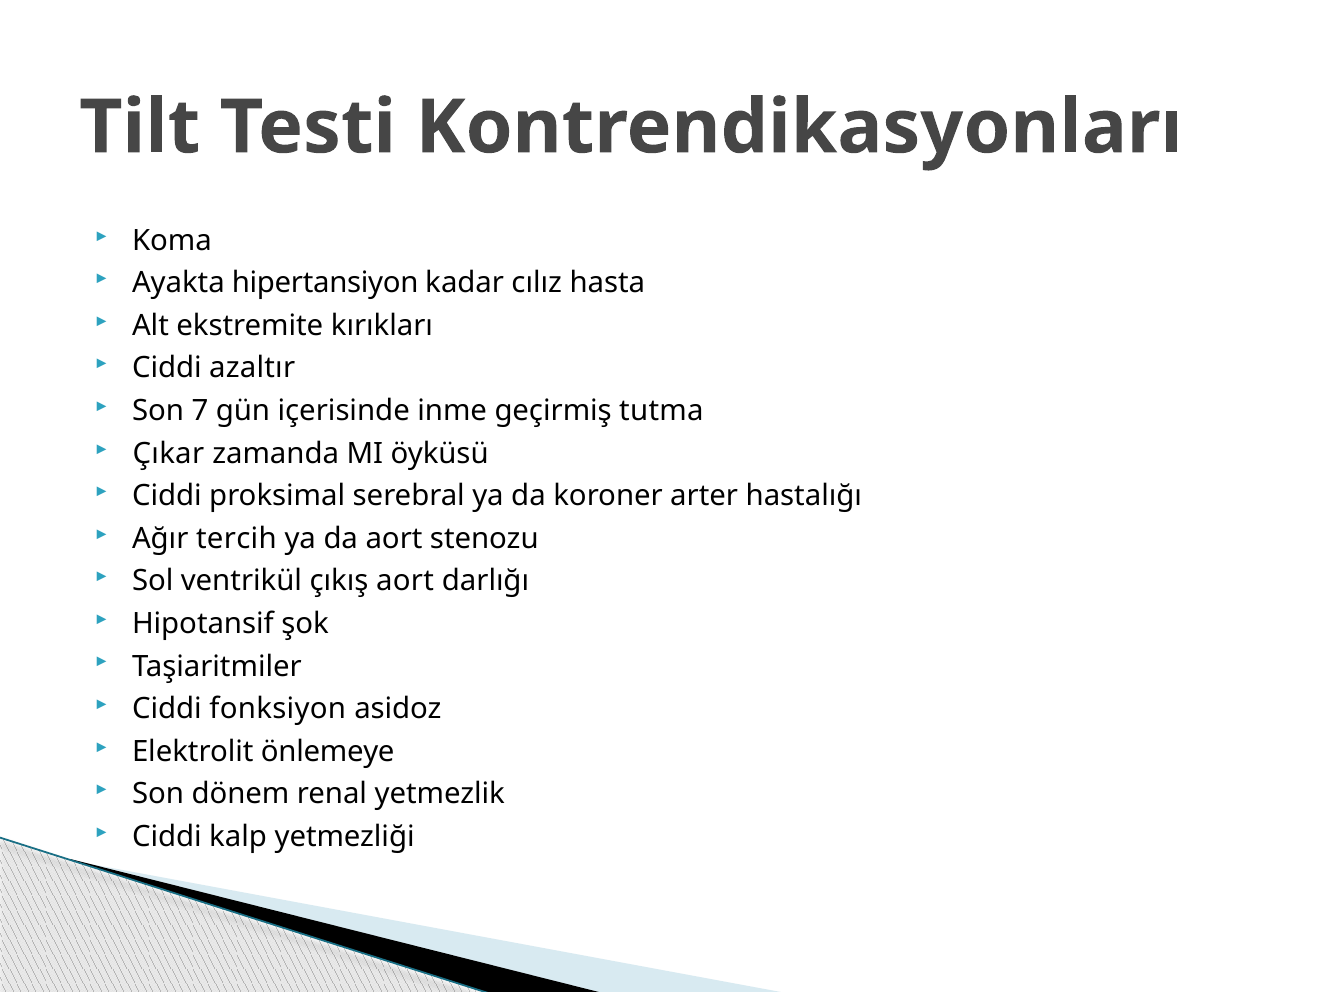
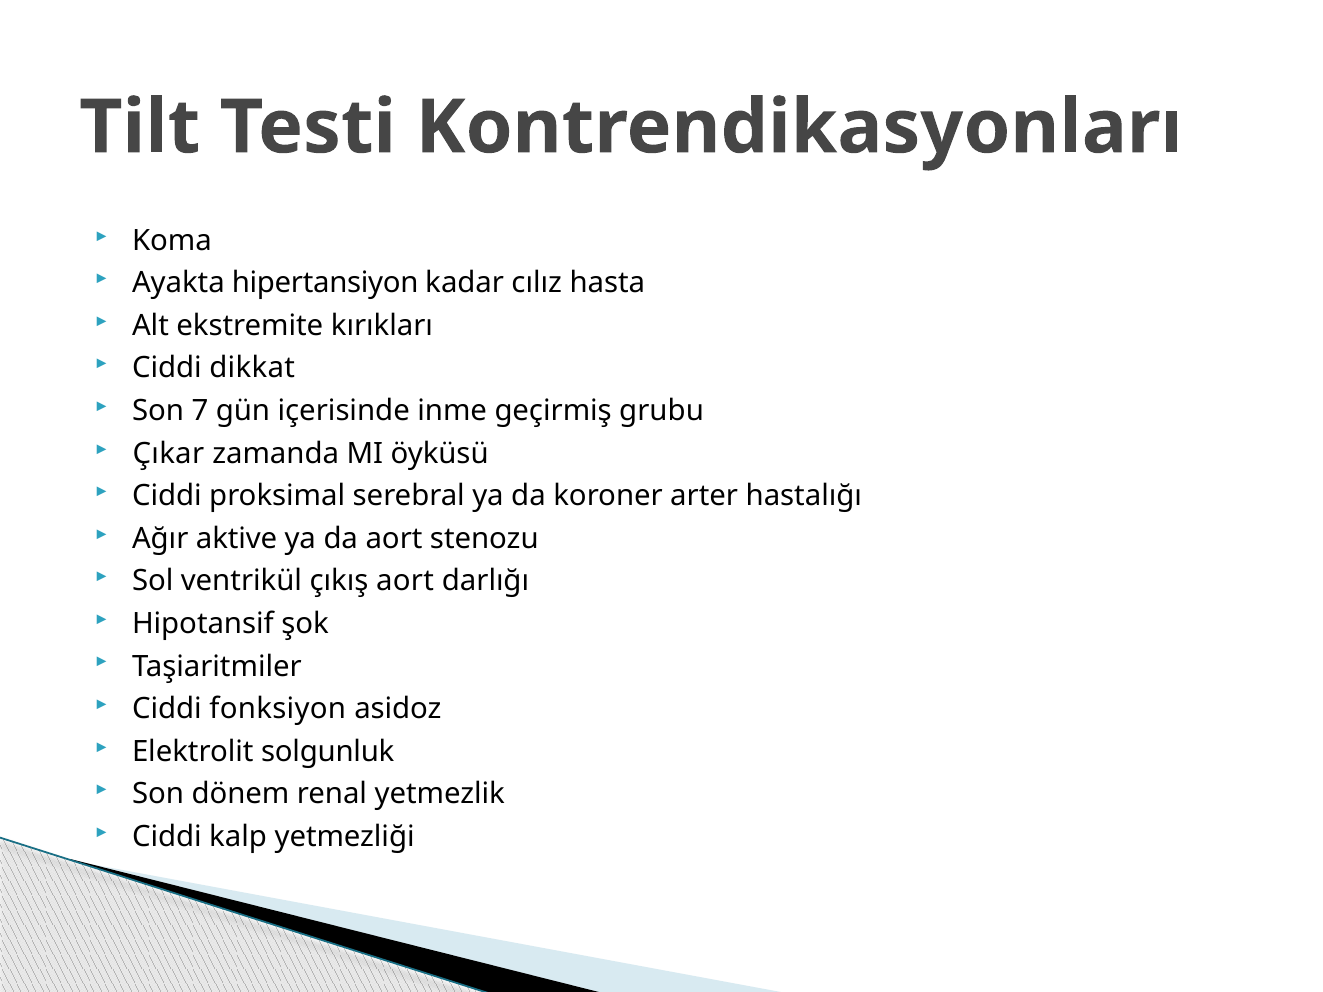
azaltır: azaltır -> dikkat (252, 368)
tutma: tutma -> grubu (662, 411)
tercih: tercih -> aktive (237, 539)
önlemeye: önlemeye -> solgunluk (328, 752)
